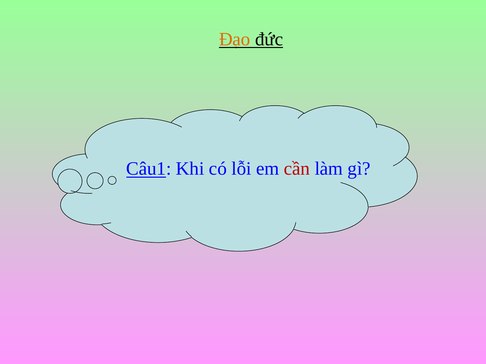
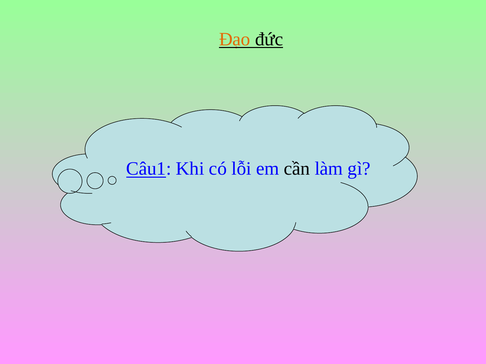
cần colour: red -> black (297, 169)
